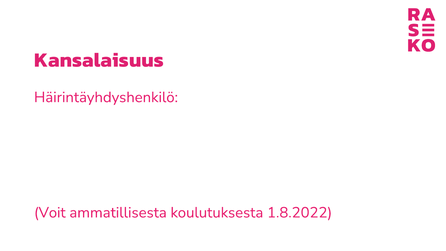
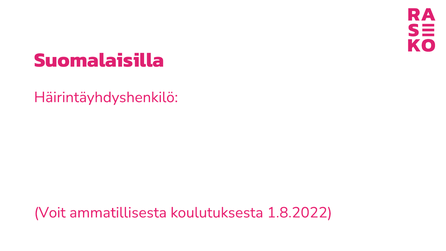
Kansalaisuus: Kansalaisuus -> Suomalaisilla (99, 60)
